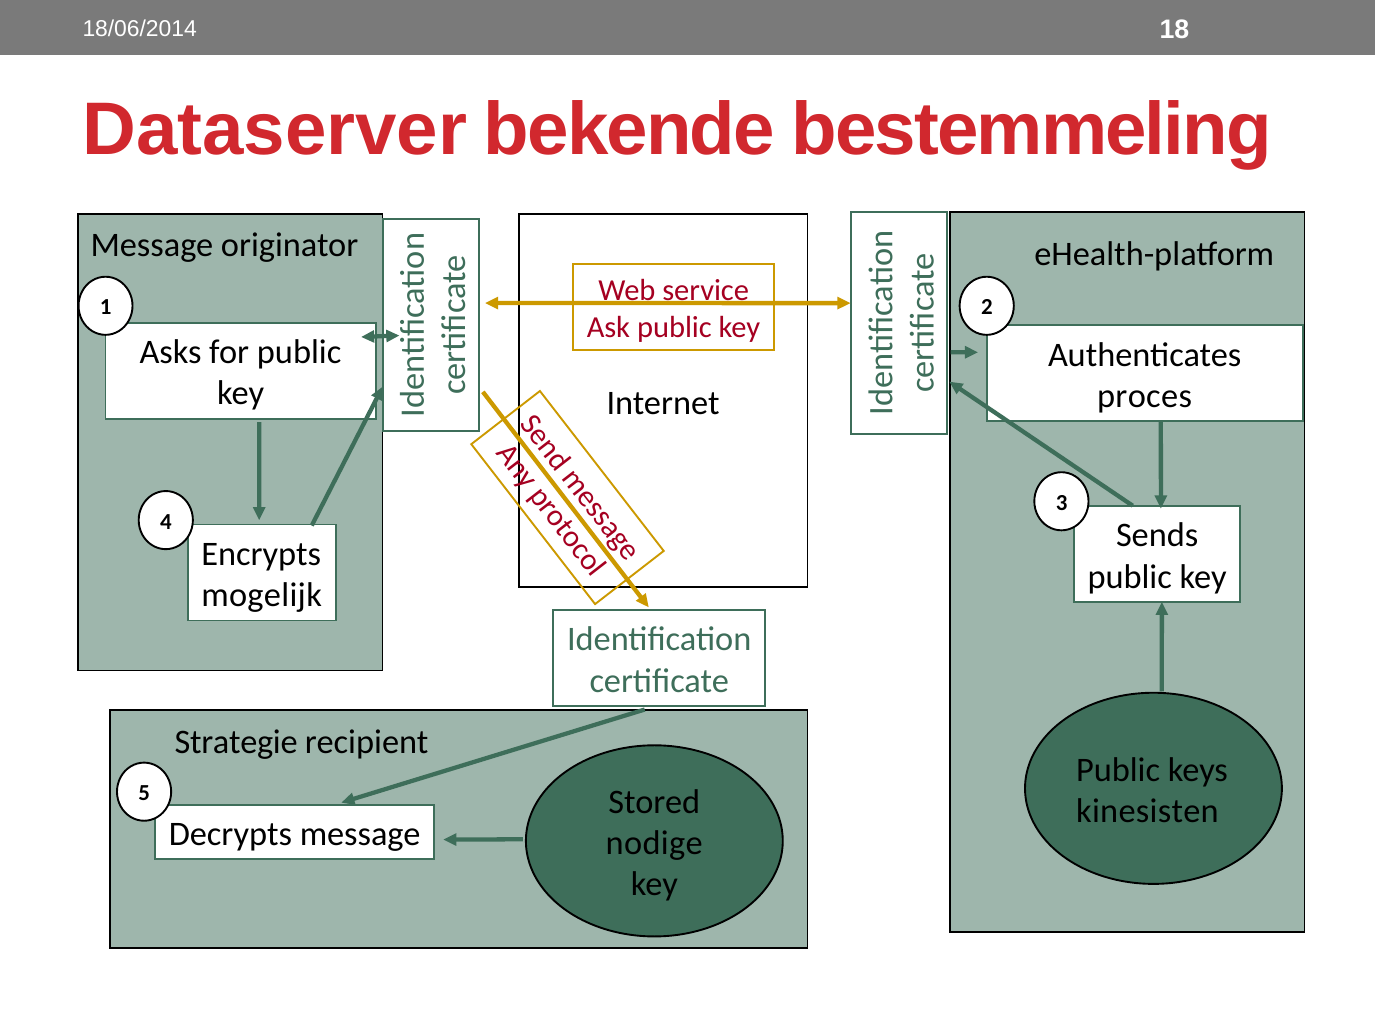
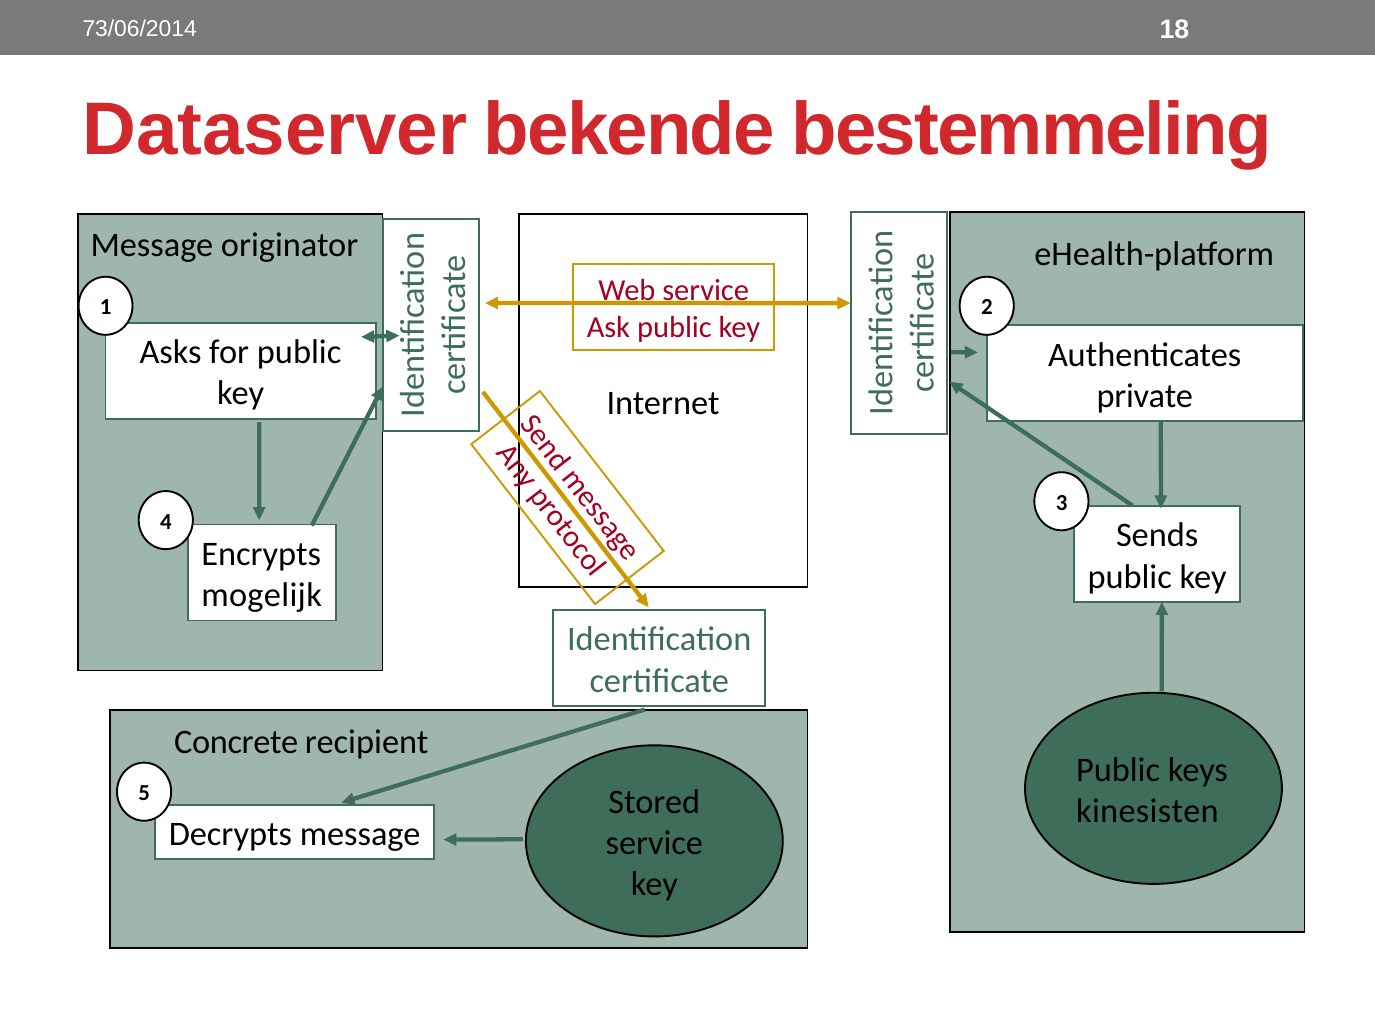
18/06/2014: 18/06/2014 -> 73/06/2014 (140, 29)
proces: proces -> private (1145, 396)
Strategie: Strategie -> Concrete (236, 742)
nodige: nodige -> service (654, 843)
